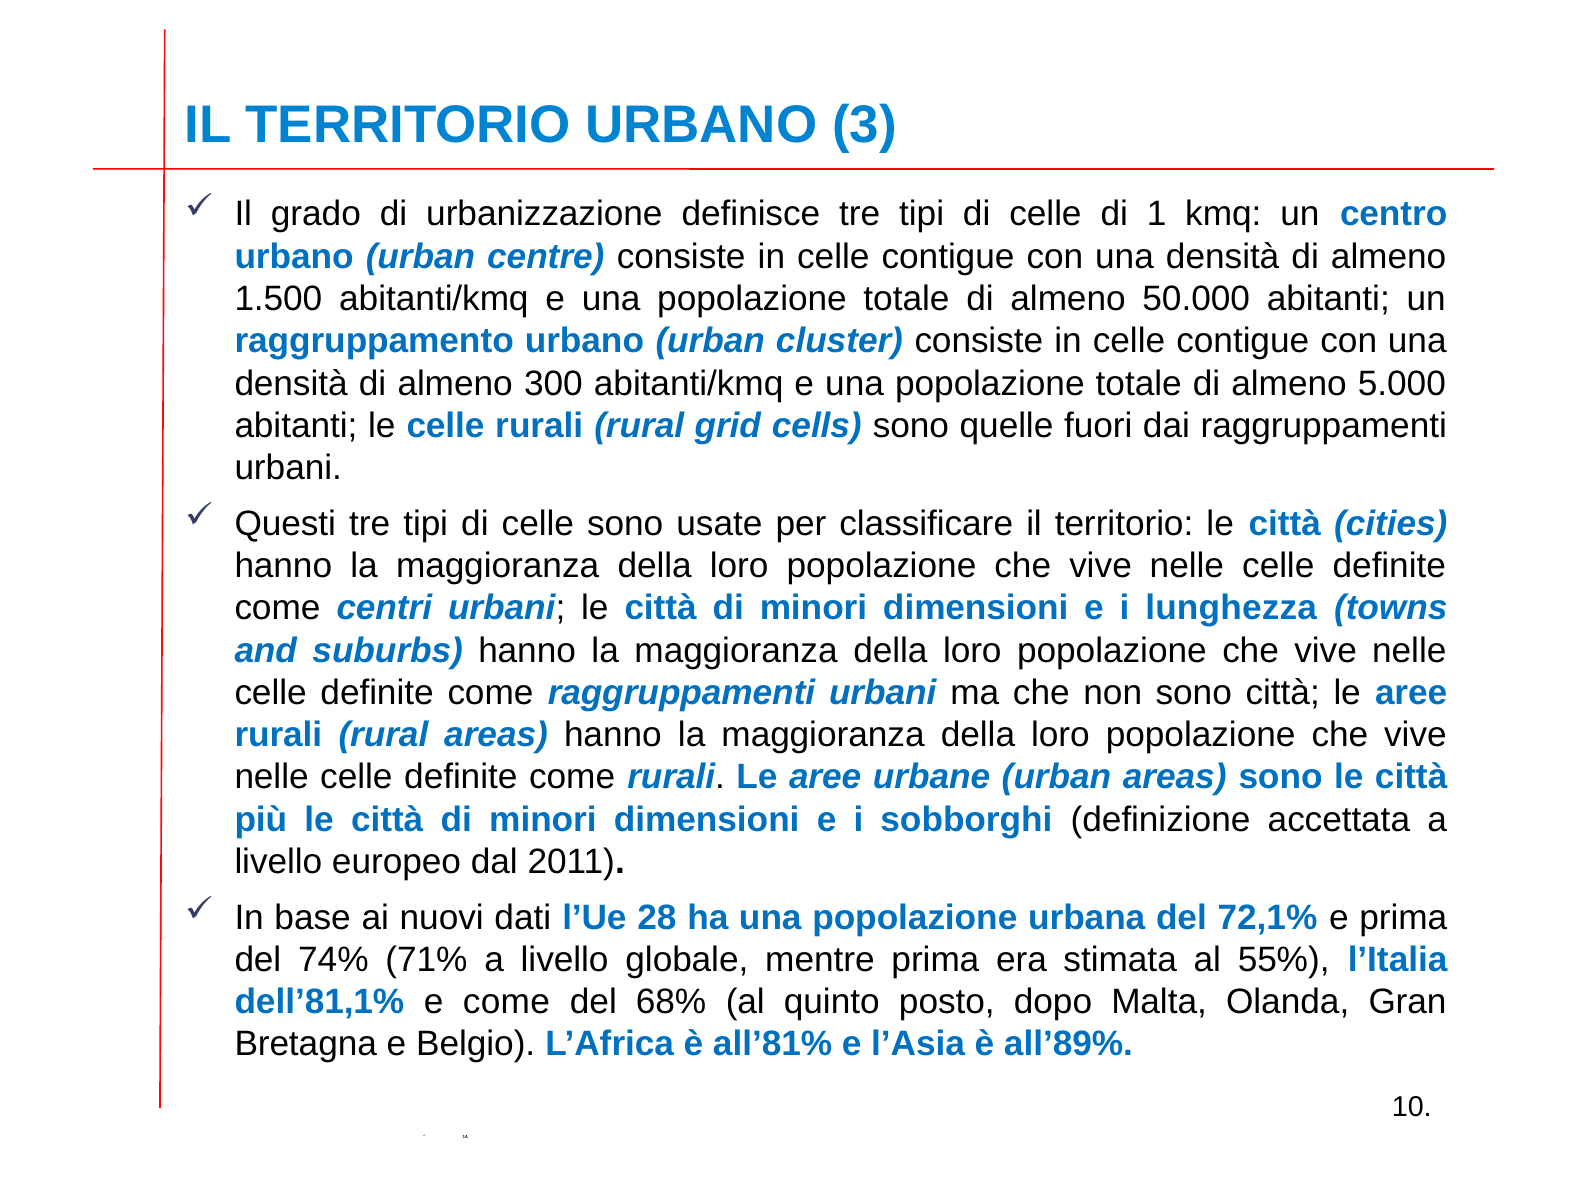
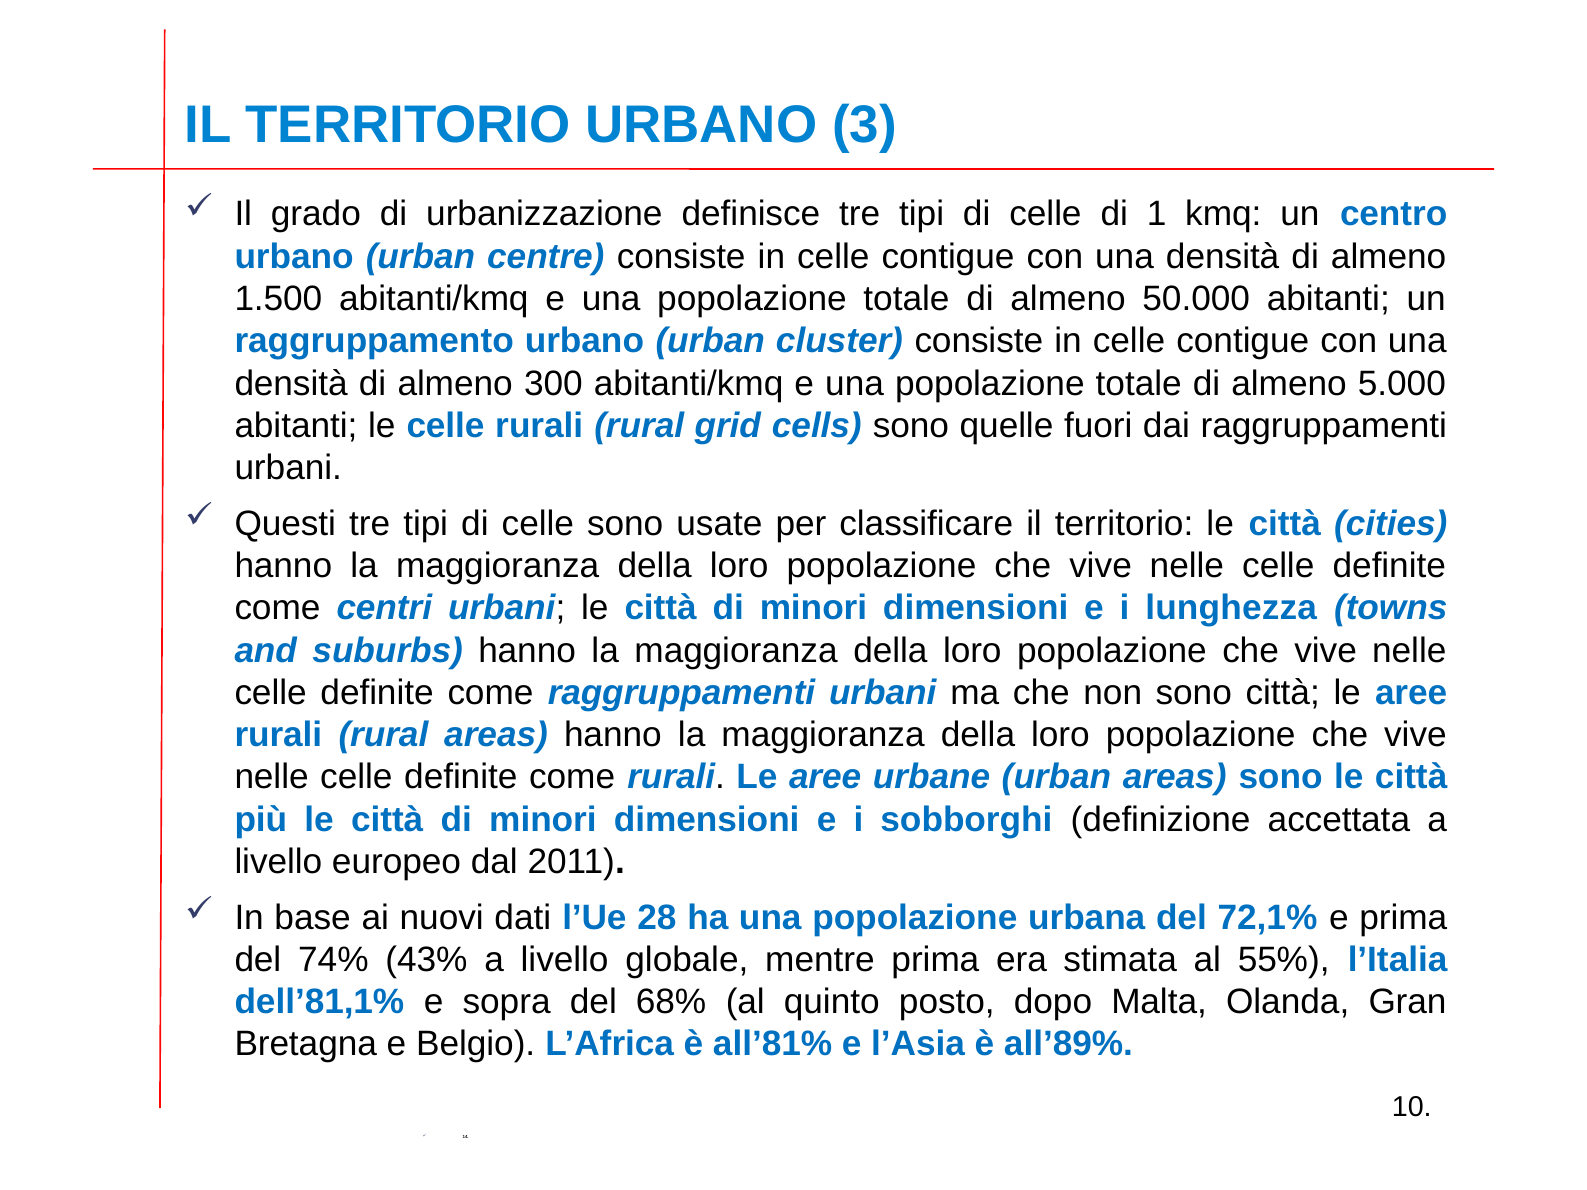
71%: 71% -> 43% (426, 960)
e come: come -> sopra (507, 1002)
